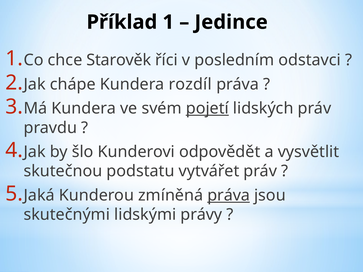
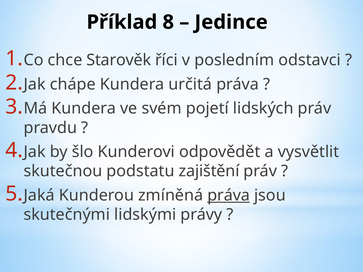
Příklad 1: 1 -> 8 (168, 22)
rozdíl: rozdíl -> určitá (190, 84)
pojetí underline: present -> none (207, 108)
vytvářet: vytvářet -> zajištění (209, 171)
